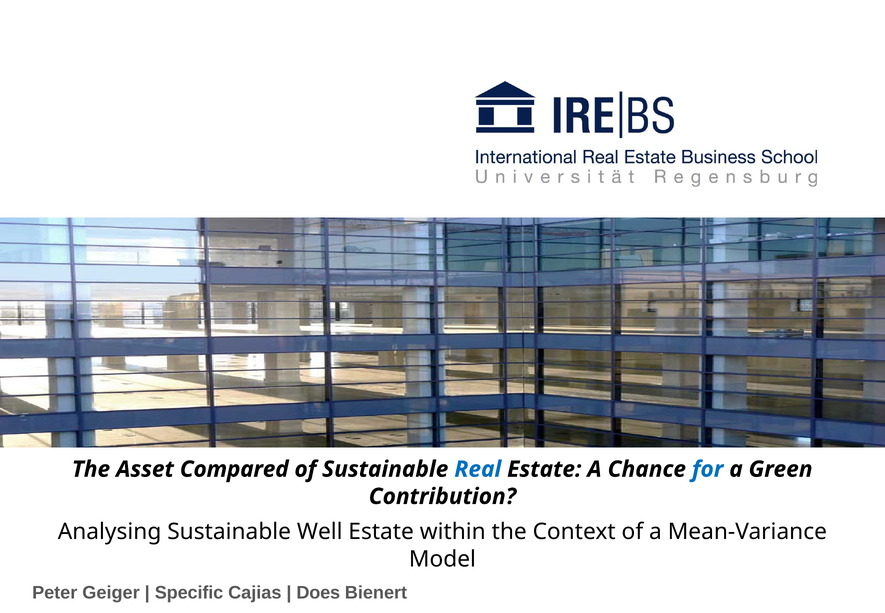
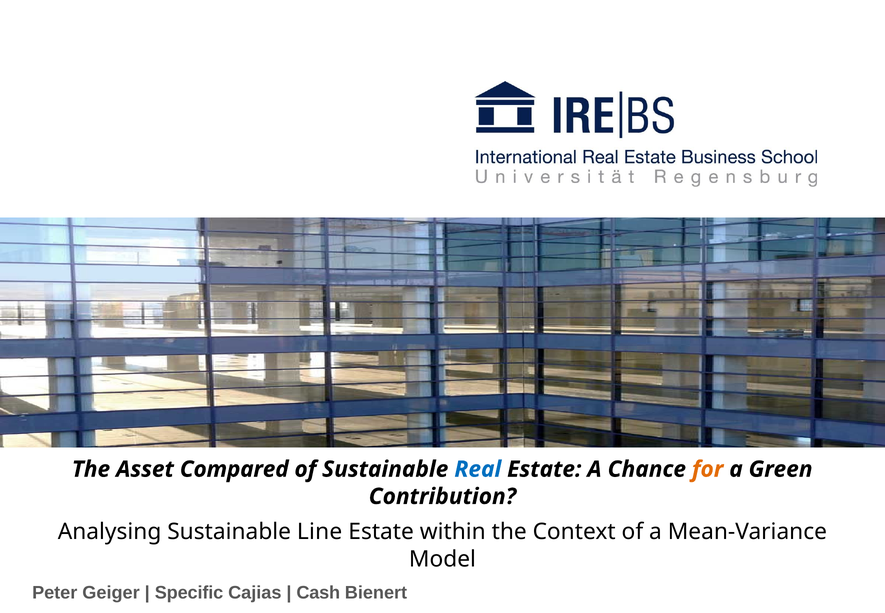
for colour: blue -> orange (708, 469)
Well: Well -> Line (320, 532)
Does: Does -> Cash (318, 593)
